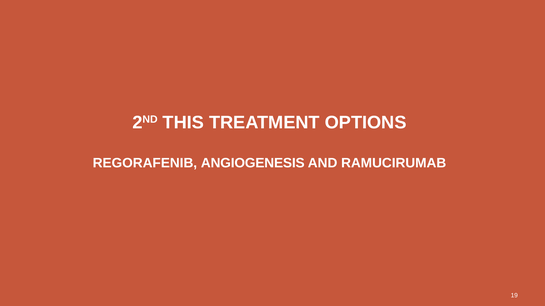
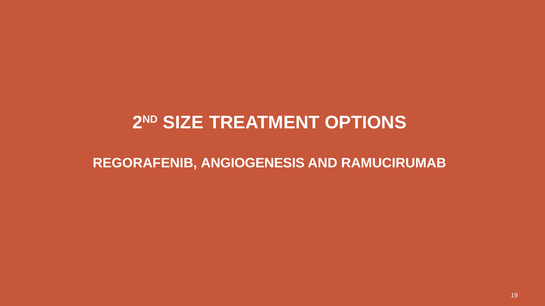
THIS: THIS -> SIZE (183, 123)
